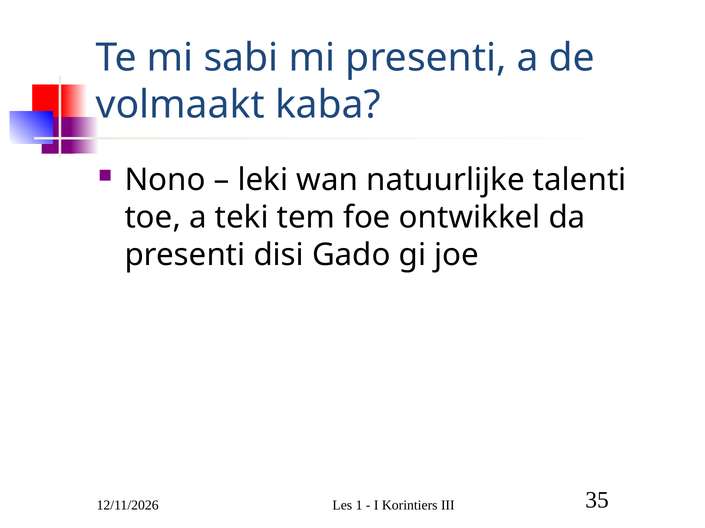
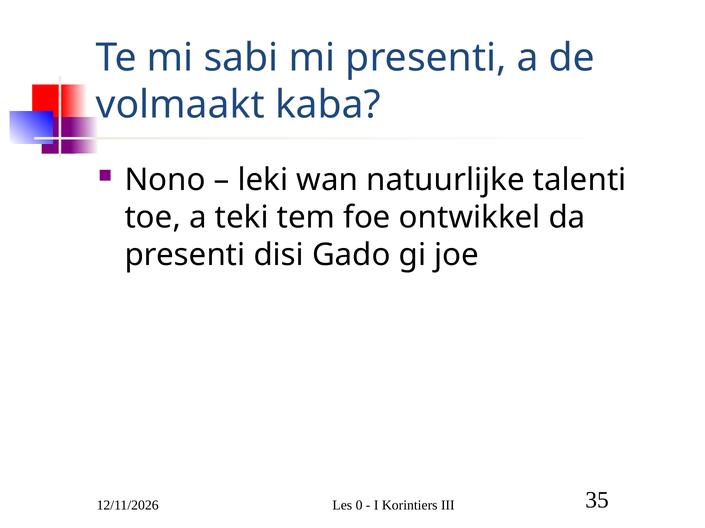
1: 1 -> 0 (359, 506)
